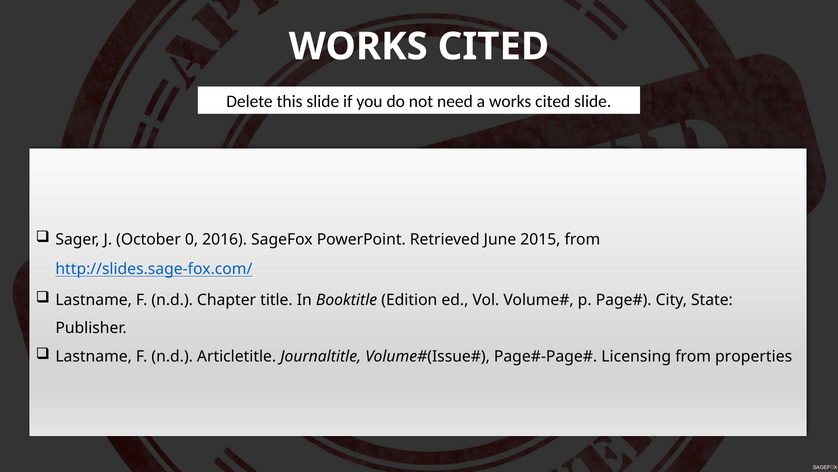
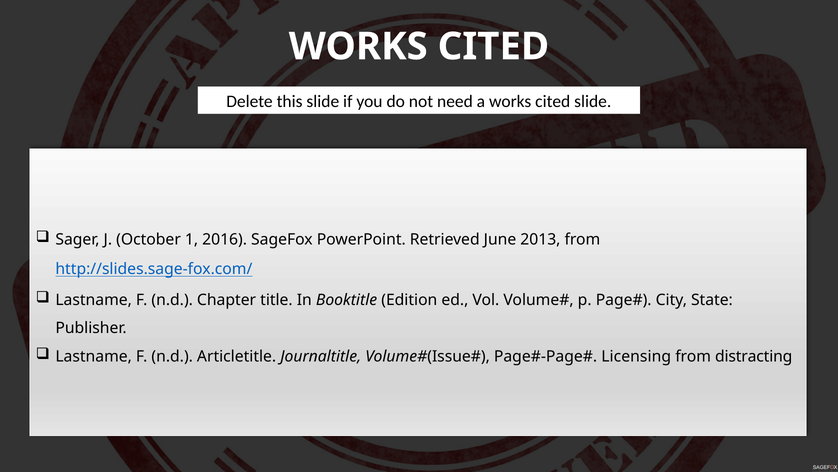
0: 0 -> 1 (192, 239)
2015: 2015 -> 2013 (540, 239)
properties: properties -> distracting (754, 356)
